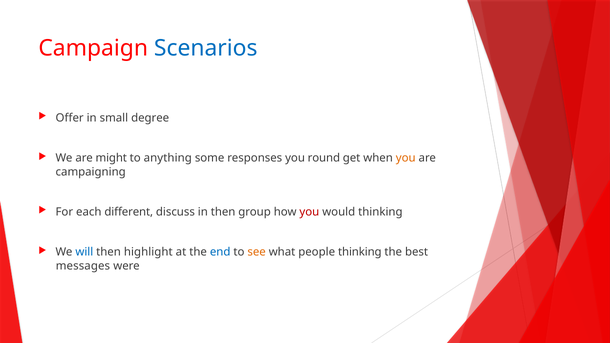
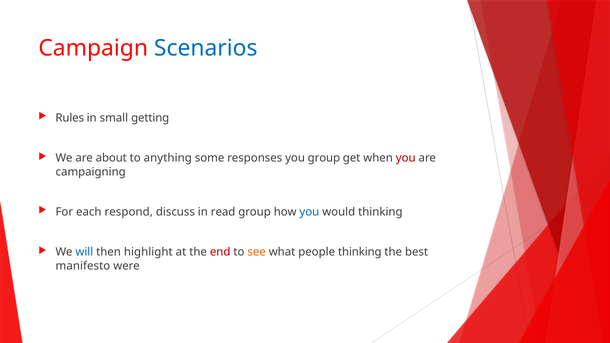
Offer: Offer -> Rules (70, 118)
degree: degree -> getting (150, 118)
might: might -> about (111, 158)
you round: round -> group (324, 158)
you colour: orange -> red (406, 158)
different: different -> respond (129, 212)
in then: then -> read (223, 212)
you colour: red -> blue (309, 212)
end colour: blue -> red (220, 252)
messages: messages -> manifesto (83, 266)
